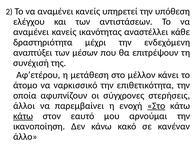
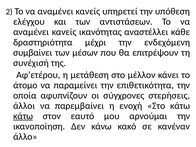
αναπτύξει: αναπτύξει -> συμβαίνει (33, 53)
ναρκισσικό: ναρκισσικό -> παραμείνει (76, 85)
Στο underline: present -> none (156, 106)
